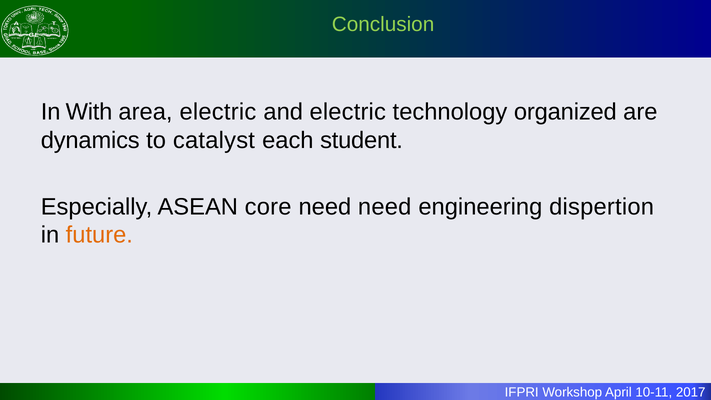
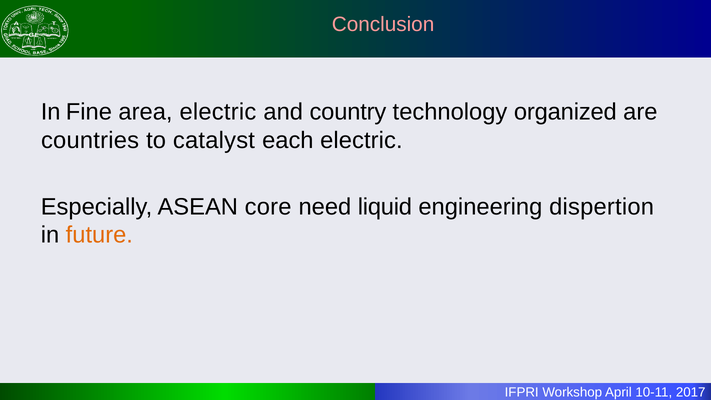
Conclusion colour: light green -> pink (383, 24)
With: With -> Fine (89, 112)
and electric: electric -> country (348, 112)
dynamics: dynamics -> countries (90, 140)
each student: student -> electric (361, 140)
need need: need -> liquid (385, 207)
